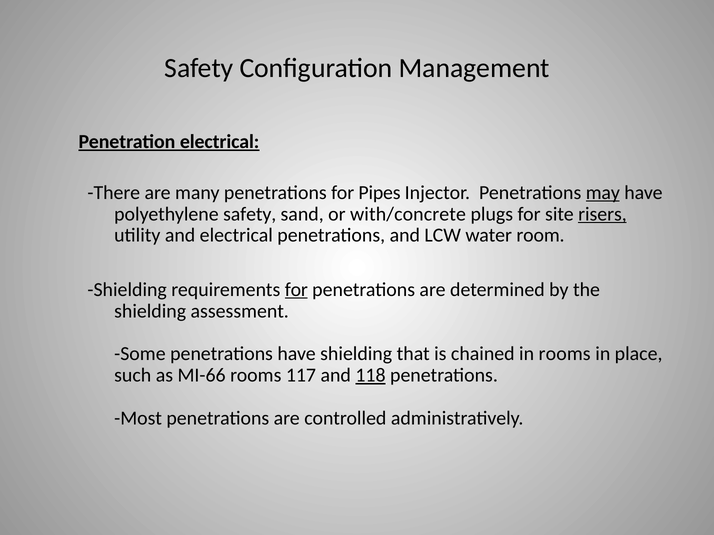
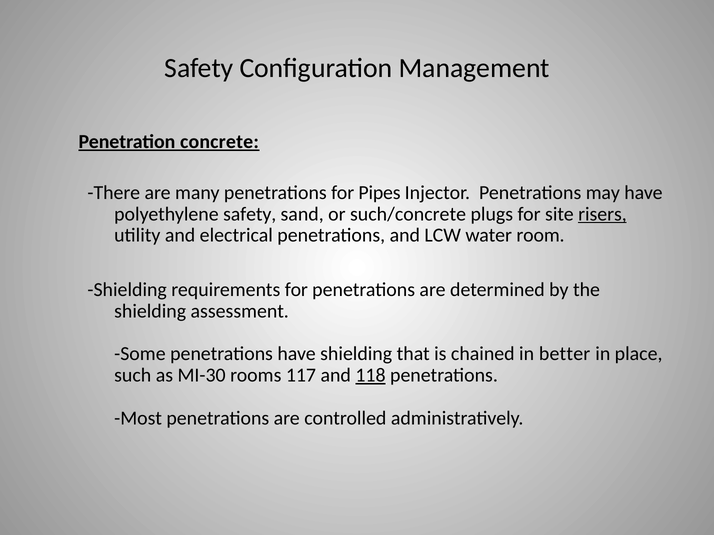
Penetration electrical: electrical -> concrete (219, 142)
may underline: present -> none (603, 193)
with/concrete: with/concrete -> such/concrete (408, 214)
for underline: present -> none (296, 290)
in rooms: rooms -> better (565, 354)
MI-66: MI-66 -> MI-30 (202, 376)
